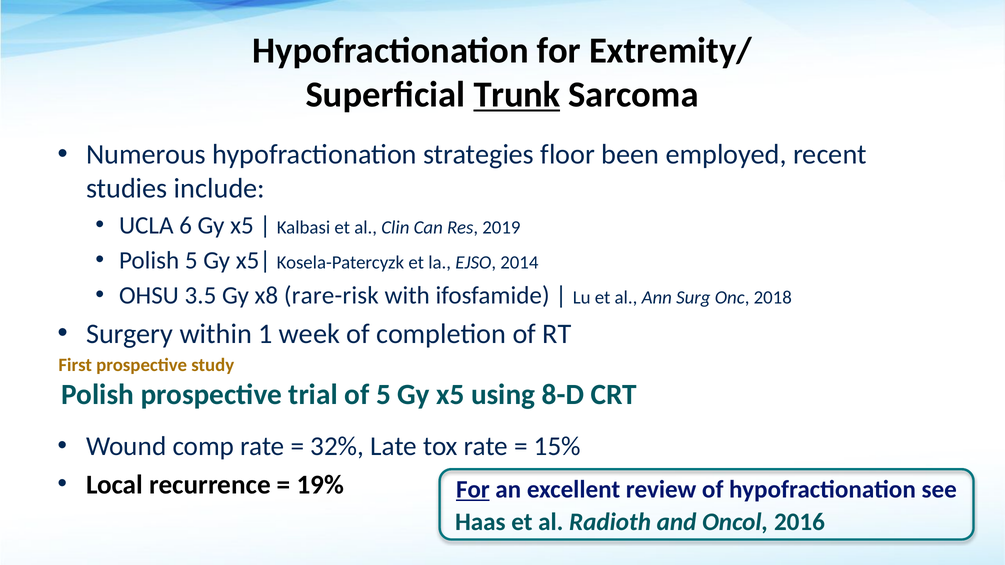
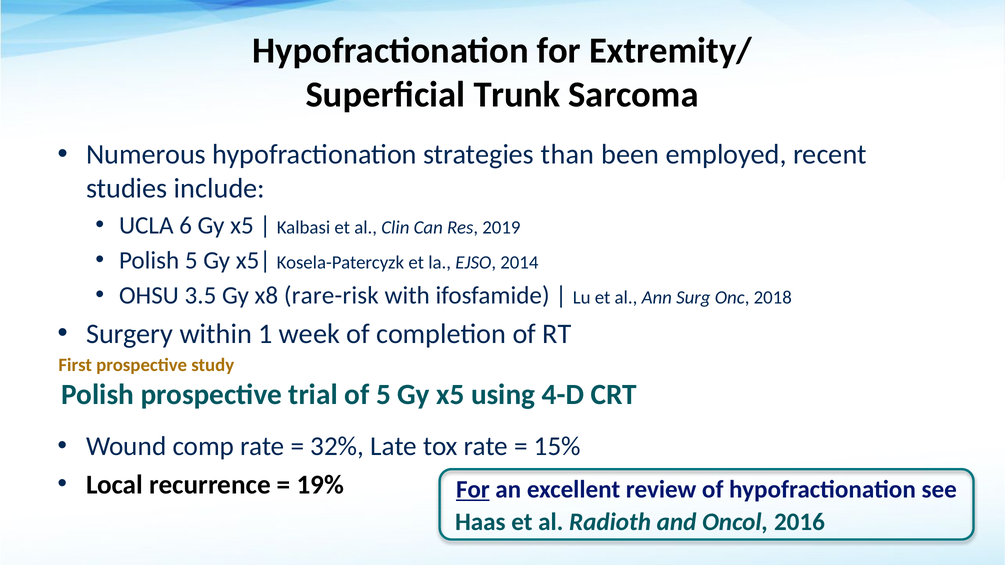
Trunk underline: present -> none (517, 95)
floor: floor -> than (568, 155)
8-D: 8-D -> 4-D (563, 395)
